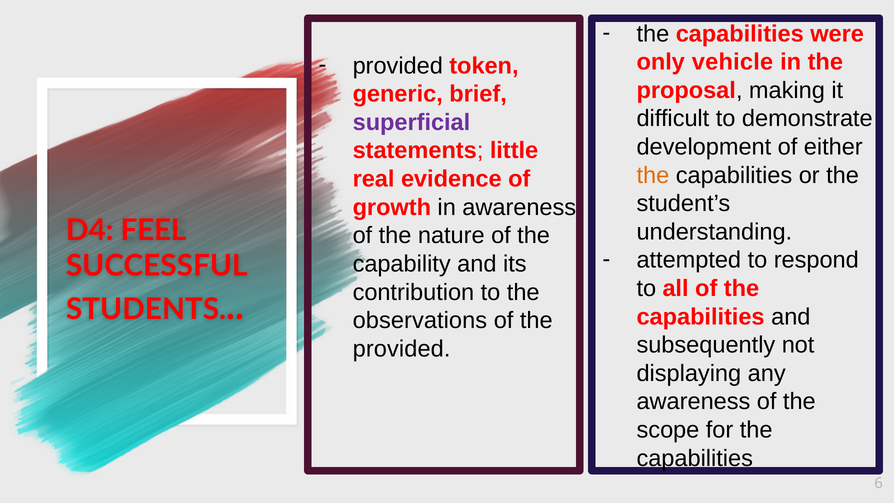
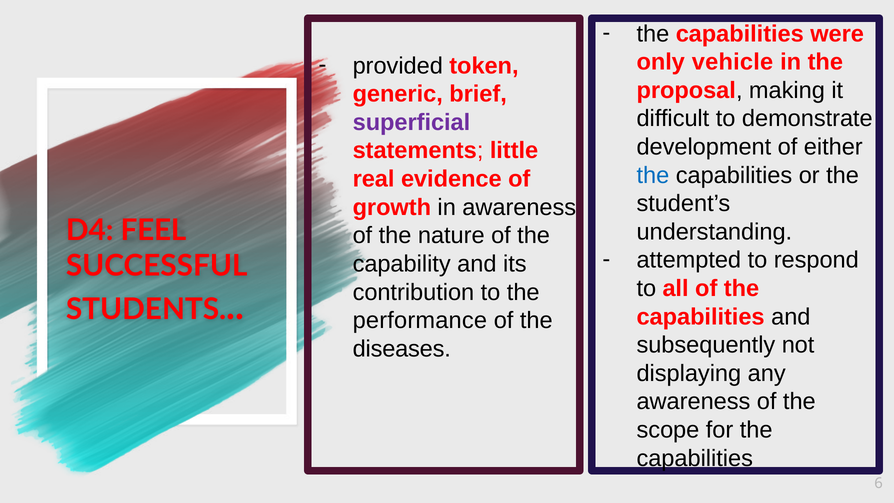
the colour: orange -> blue (653, 175)
observations: observations -> performance (420, 320)
provided: provided -> diseases (402, 349)
